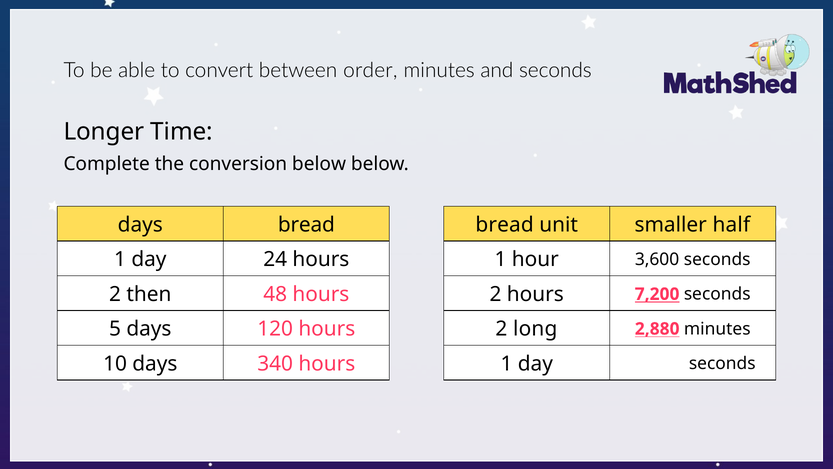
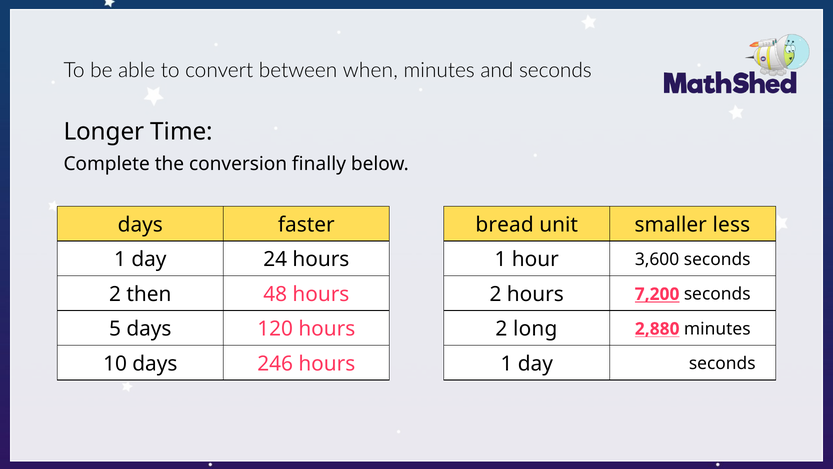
order: order -> when (370, 70)
conversion below: below -> finally (319, 164)
days bread: bread -> faster (306, 225)
half: half -> less (731, 225)
340: 340 -> 246 (275, 363)
